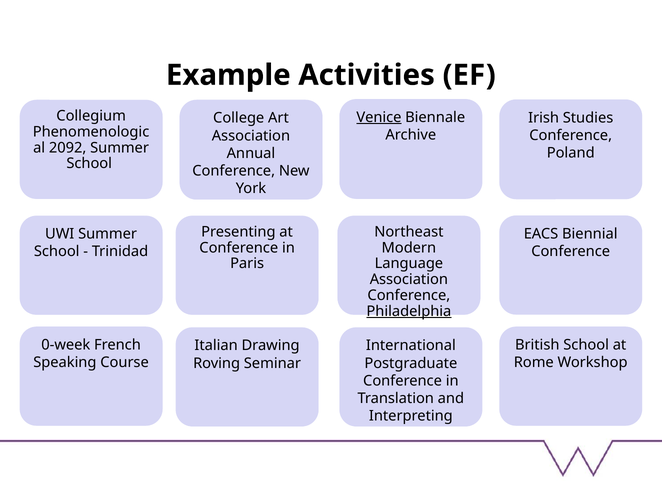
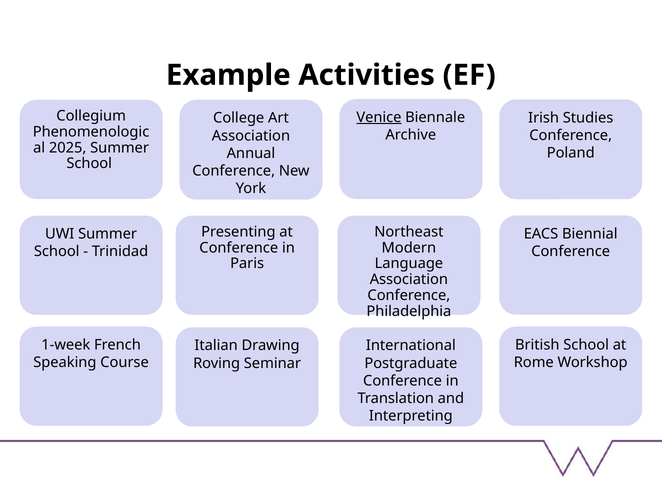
2092: 2092 -> 2025 (68, 148)
Philadelphia underline: present -> none (409, 312)
0-week: 0-week -> 1-week (66, 345)
